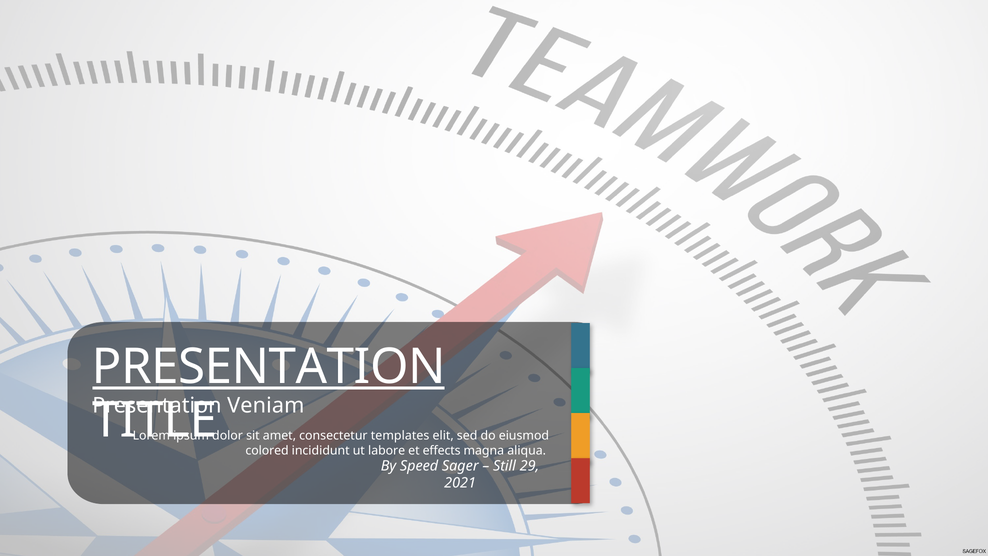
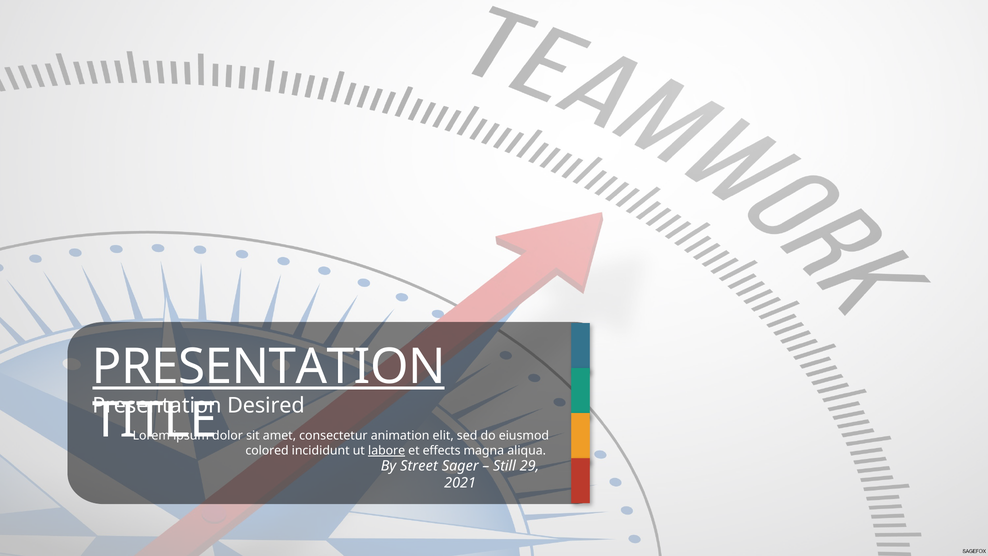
Veniam: Veniam -> Desired (266, 406)
templates: templates -> animation (400, 436)
labore underline: none -> present (387, 450)
Speed: Speed -> Street (419, 466)
